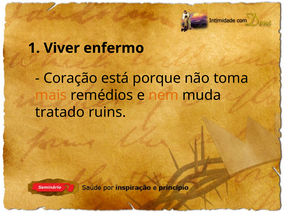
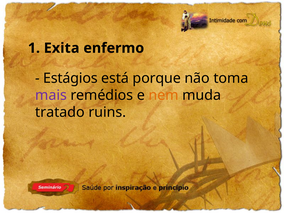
Viver: Viver -> Exita (62, 48)
Coração: Coração -> Estágios (70, 78)
mais colour: orange -> purple (51, 95)
